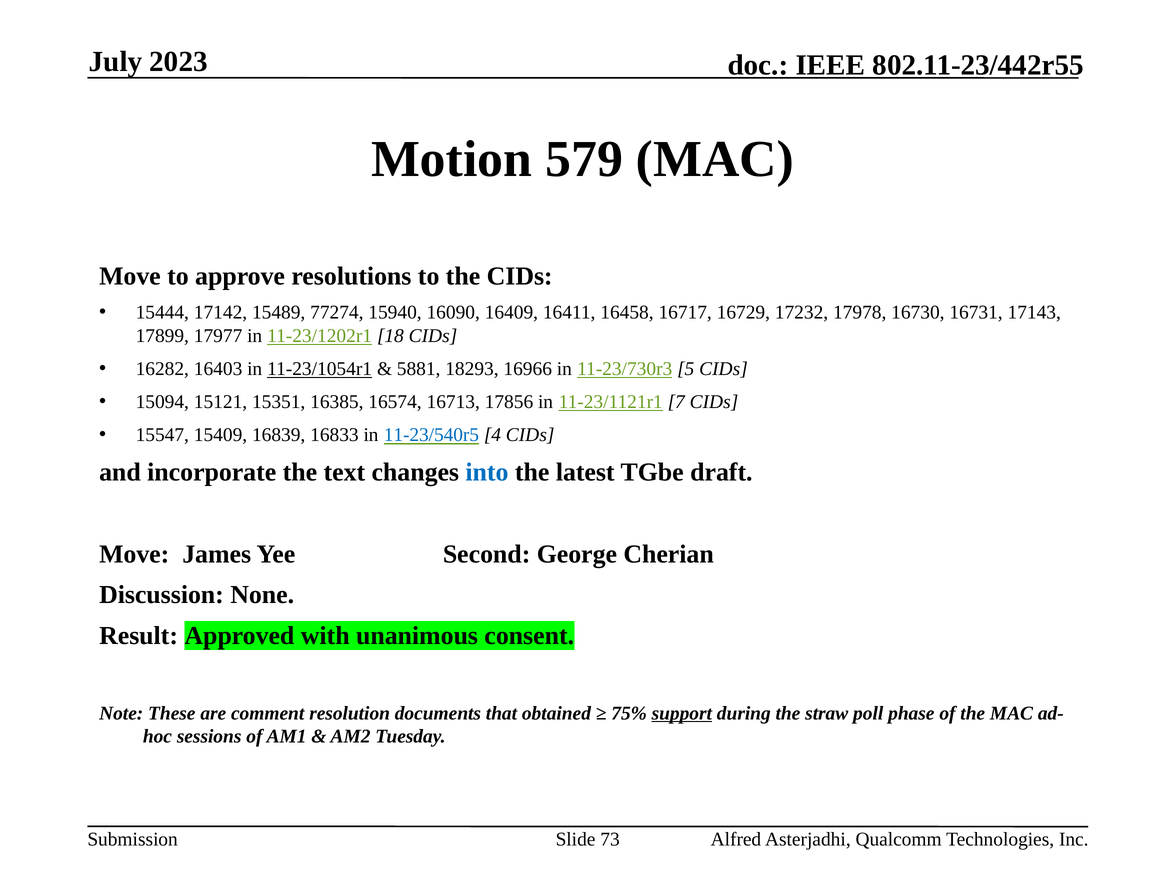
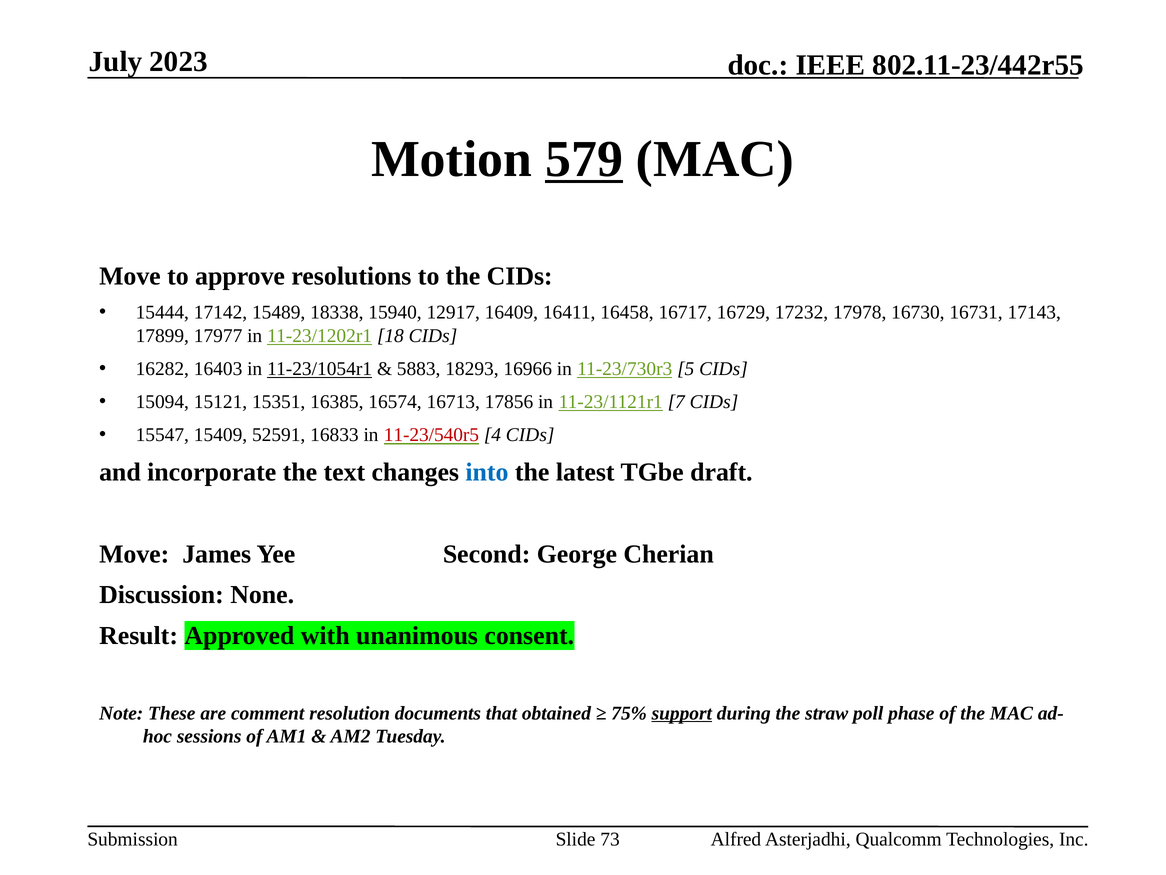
579 underline: none -> present (584, 159)
77274: 77274 -> 18338 (337, 312)
16090: 16090 -> 12917 (453, 312)
5881: 5881 -> 5883 (419, 369)
16839: 16839 -> 52591 (279, 435)
11-23/540r5 colour: blue -> red (431, 435)
